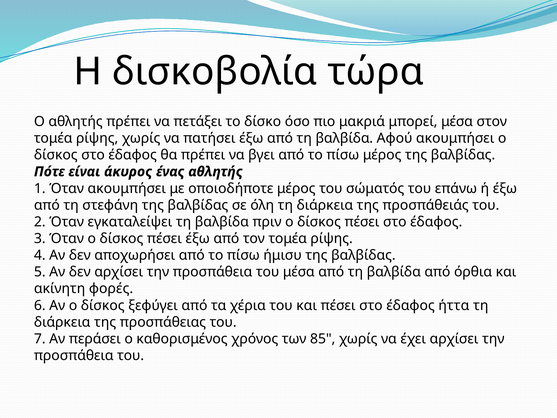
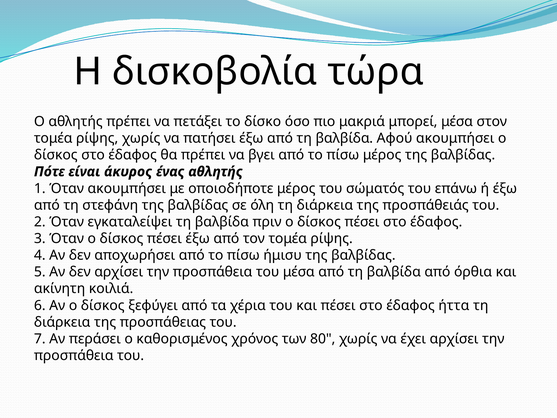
φορές: φορές -> κοιλιά (111, 289)
85: 85 -> 80 (323, 339)
